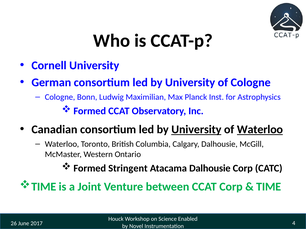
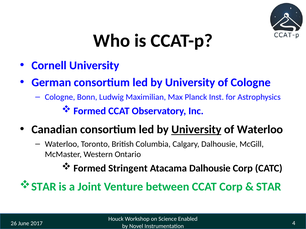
Waterloo underline: present -> none (260, 130)
TIME: TIME -> STAR (44, 187)
TIME: TIME -> STAR (269, 187)
